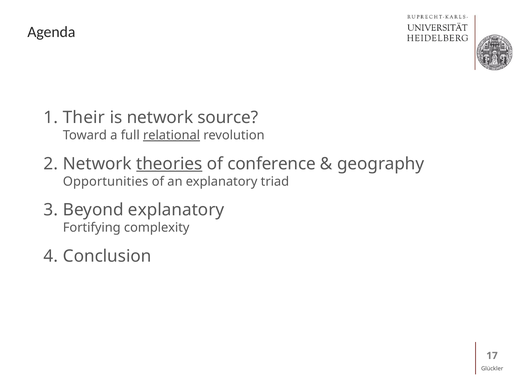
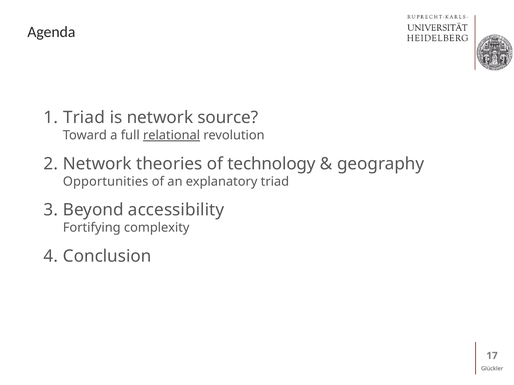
Their: Their -> Triad (84, 118)
theories underline: present -> none (169, 164)
conference: conference -> technology (272, 164)
Beyond explanatory: explanatory -> accessibility (176, 210)
